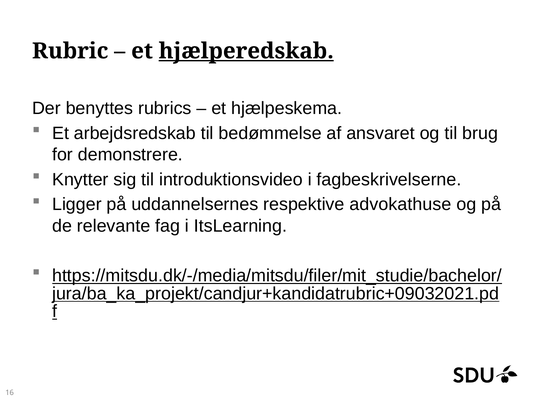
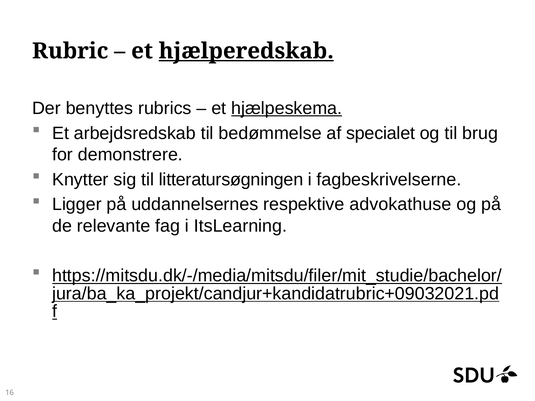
hjælpeskema underline: none -> present (287, 108)
ansvaret: ansvaret -> specialet (381, 133)
introduktionsvideo: introduktionsvideo -> litteratursøgningen (231, 180)
